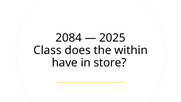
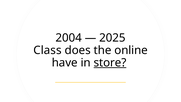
2084: 2084 -> 2004 (69, 38)
within: within -> online (131, 50)
store underline: none -> present (110, 63)
